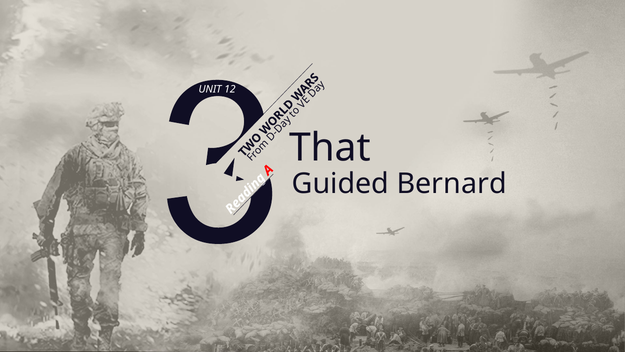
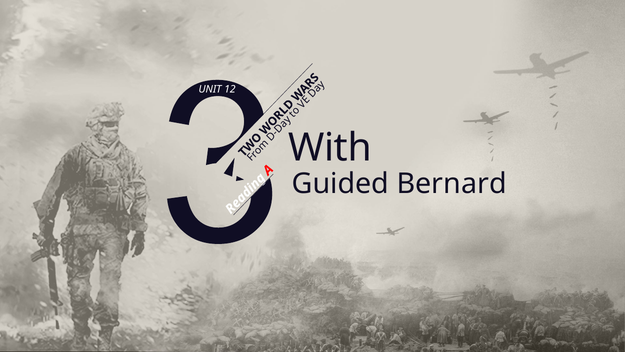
That: That -> With (330, 148)
